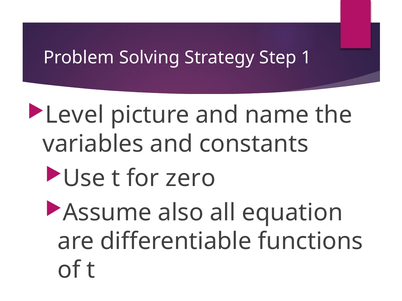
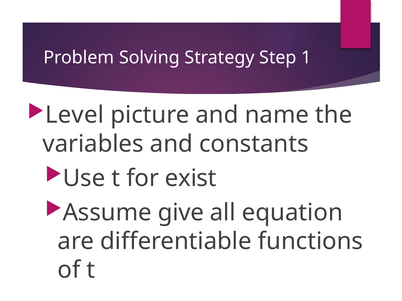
zero: zero -> exist (191, 178)
also: also -> give (181, 213)
